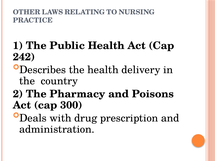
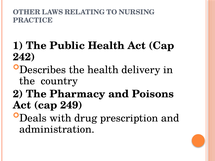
300: 300 -> 249 (71, 105)
